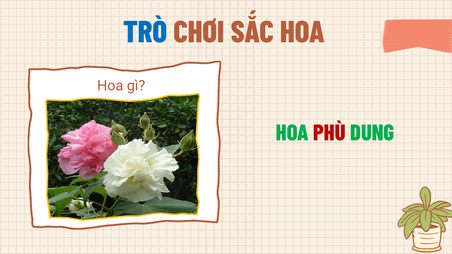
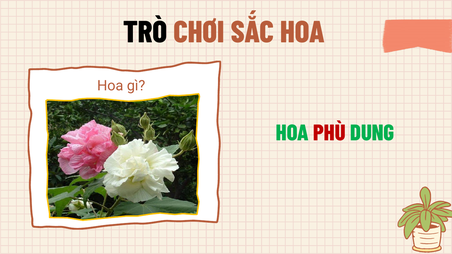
TRÒ colour: blue -> black (145, 32)
